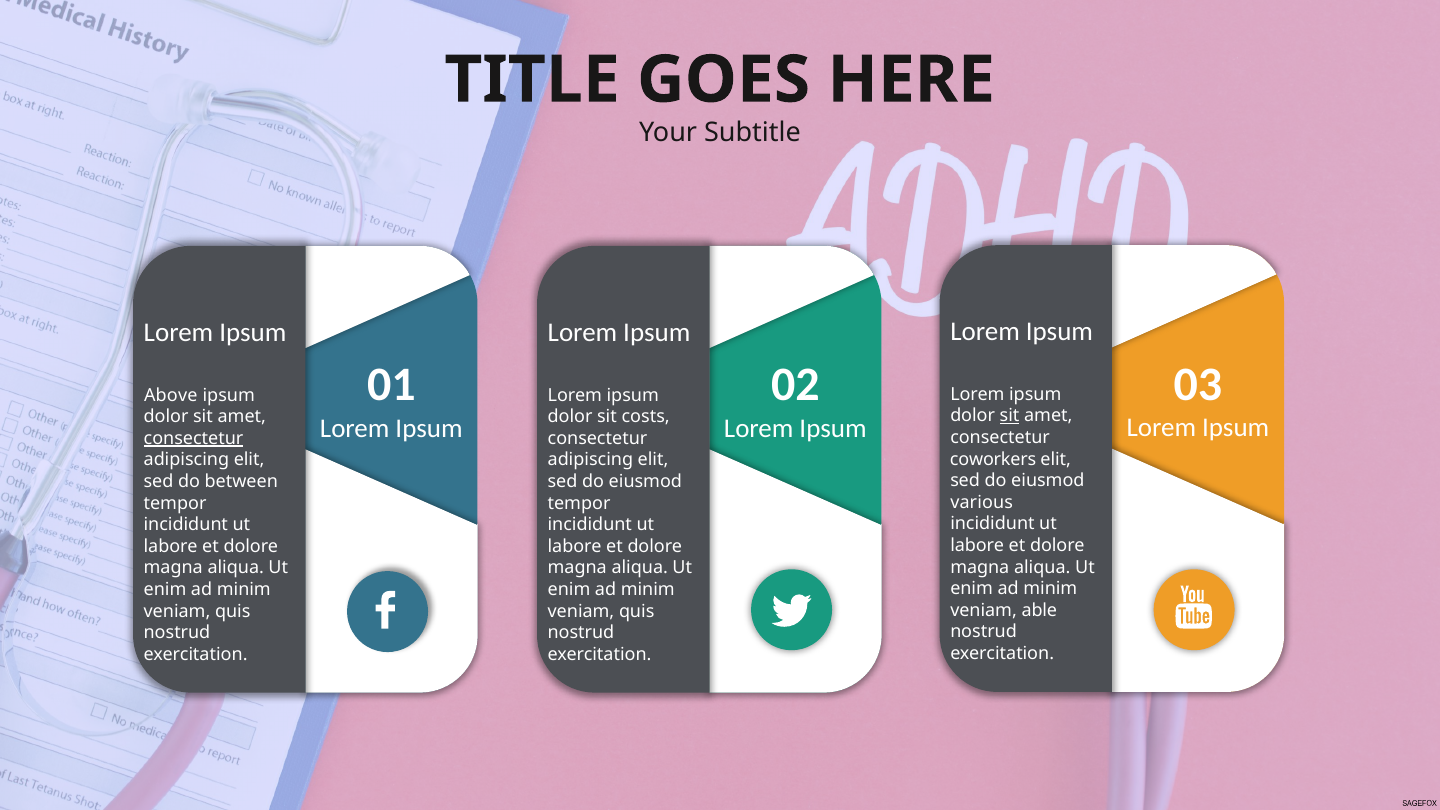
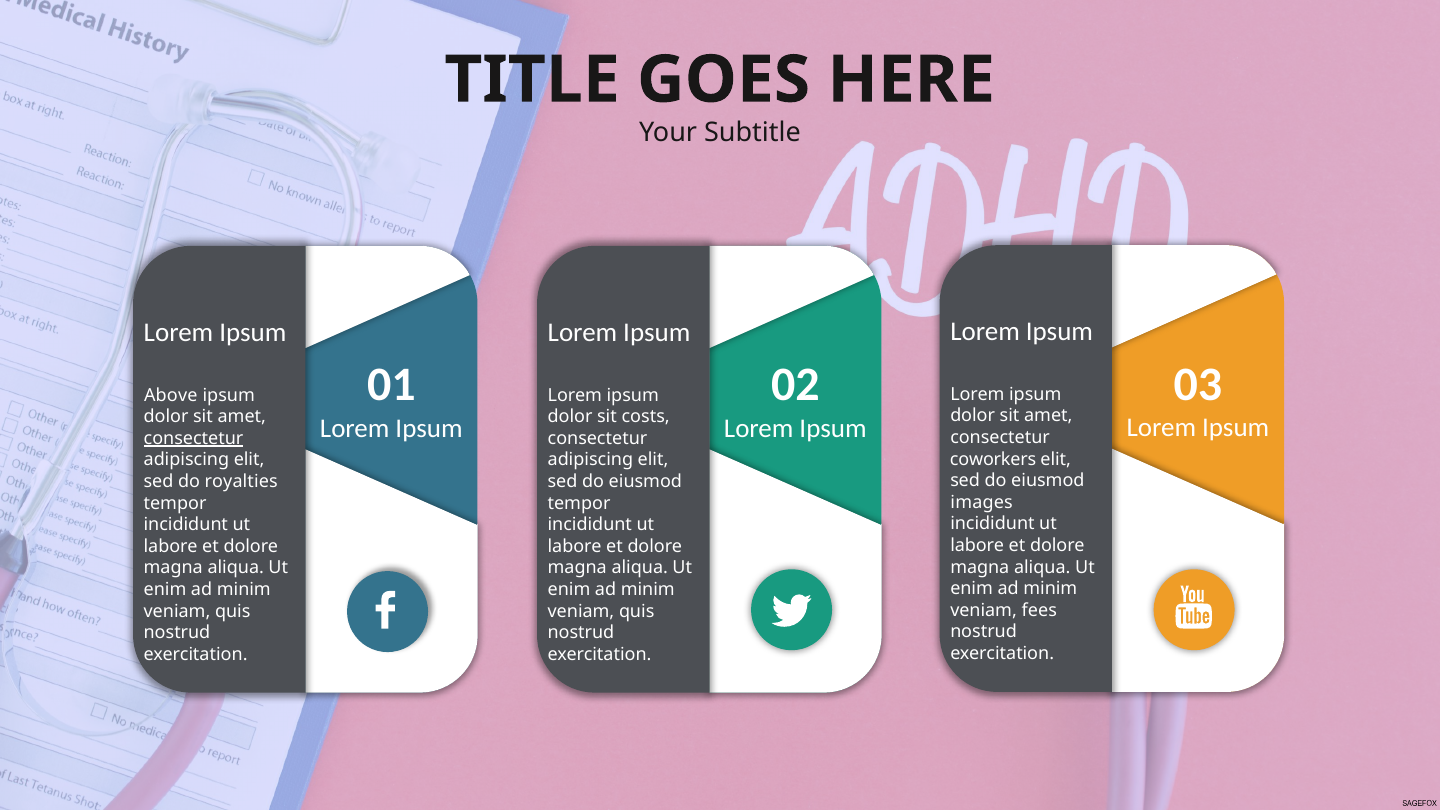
sit underline: present -> none (1010, 416)
between: between -> royalties (241, 481)
various: various -> images (982, 502)
able: able -> fees (1039, 610)
